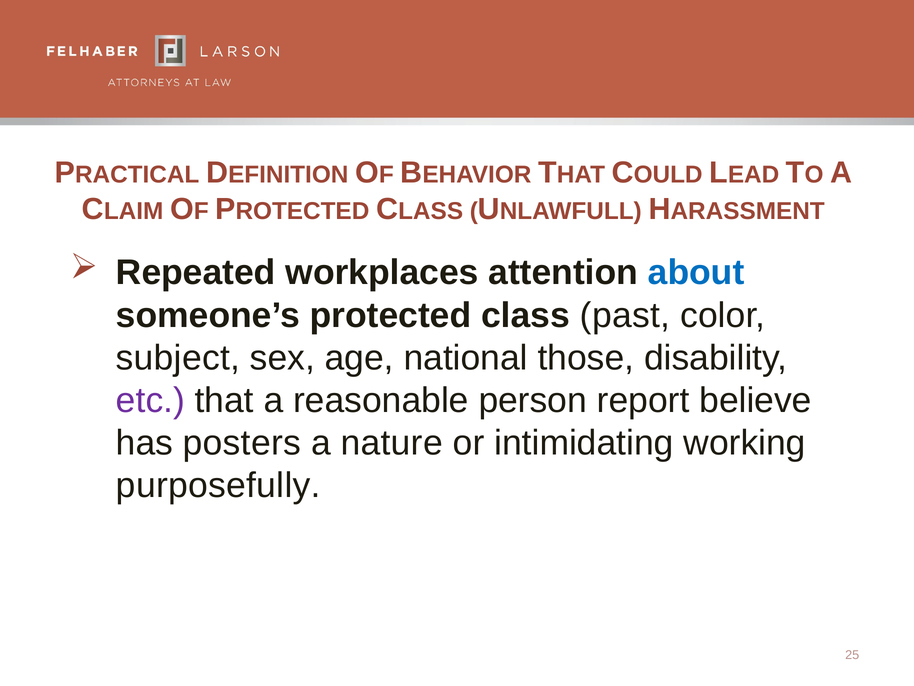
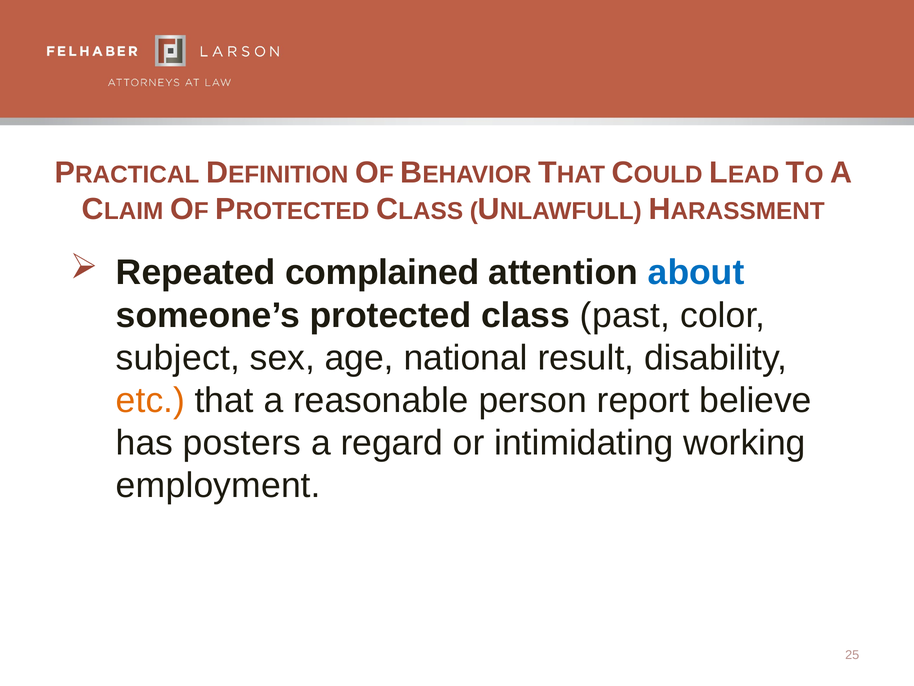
workplaces: workplaces -> complained (382, 273)
those: those -> result (586, 358)
etc colour: purple -> orange (150, 400)
nature: nature -> regard (392, 443)
purposefully: purposefully -> employment (218, 485)
